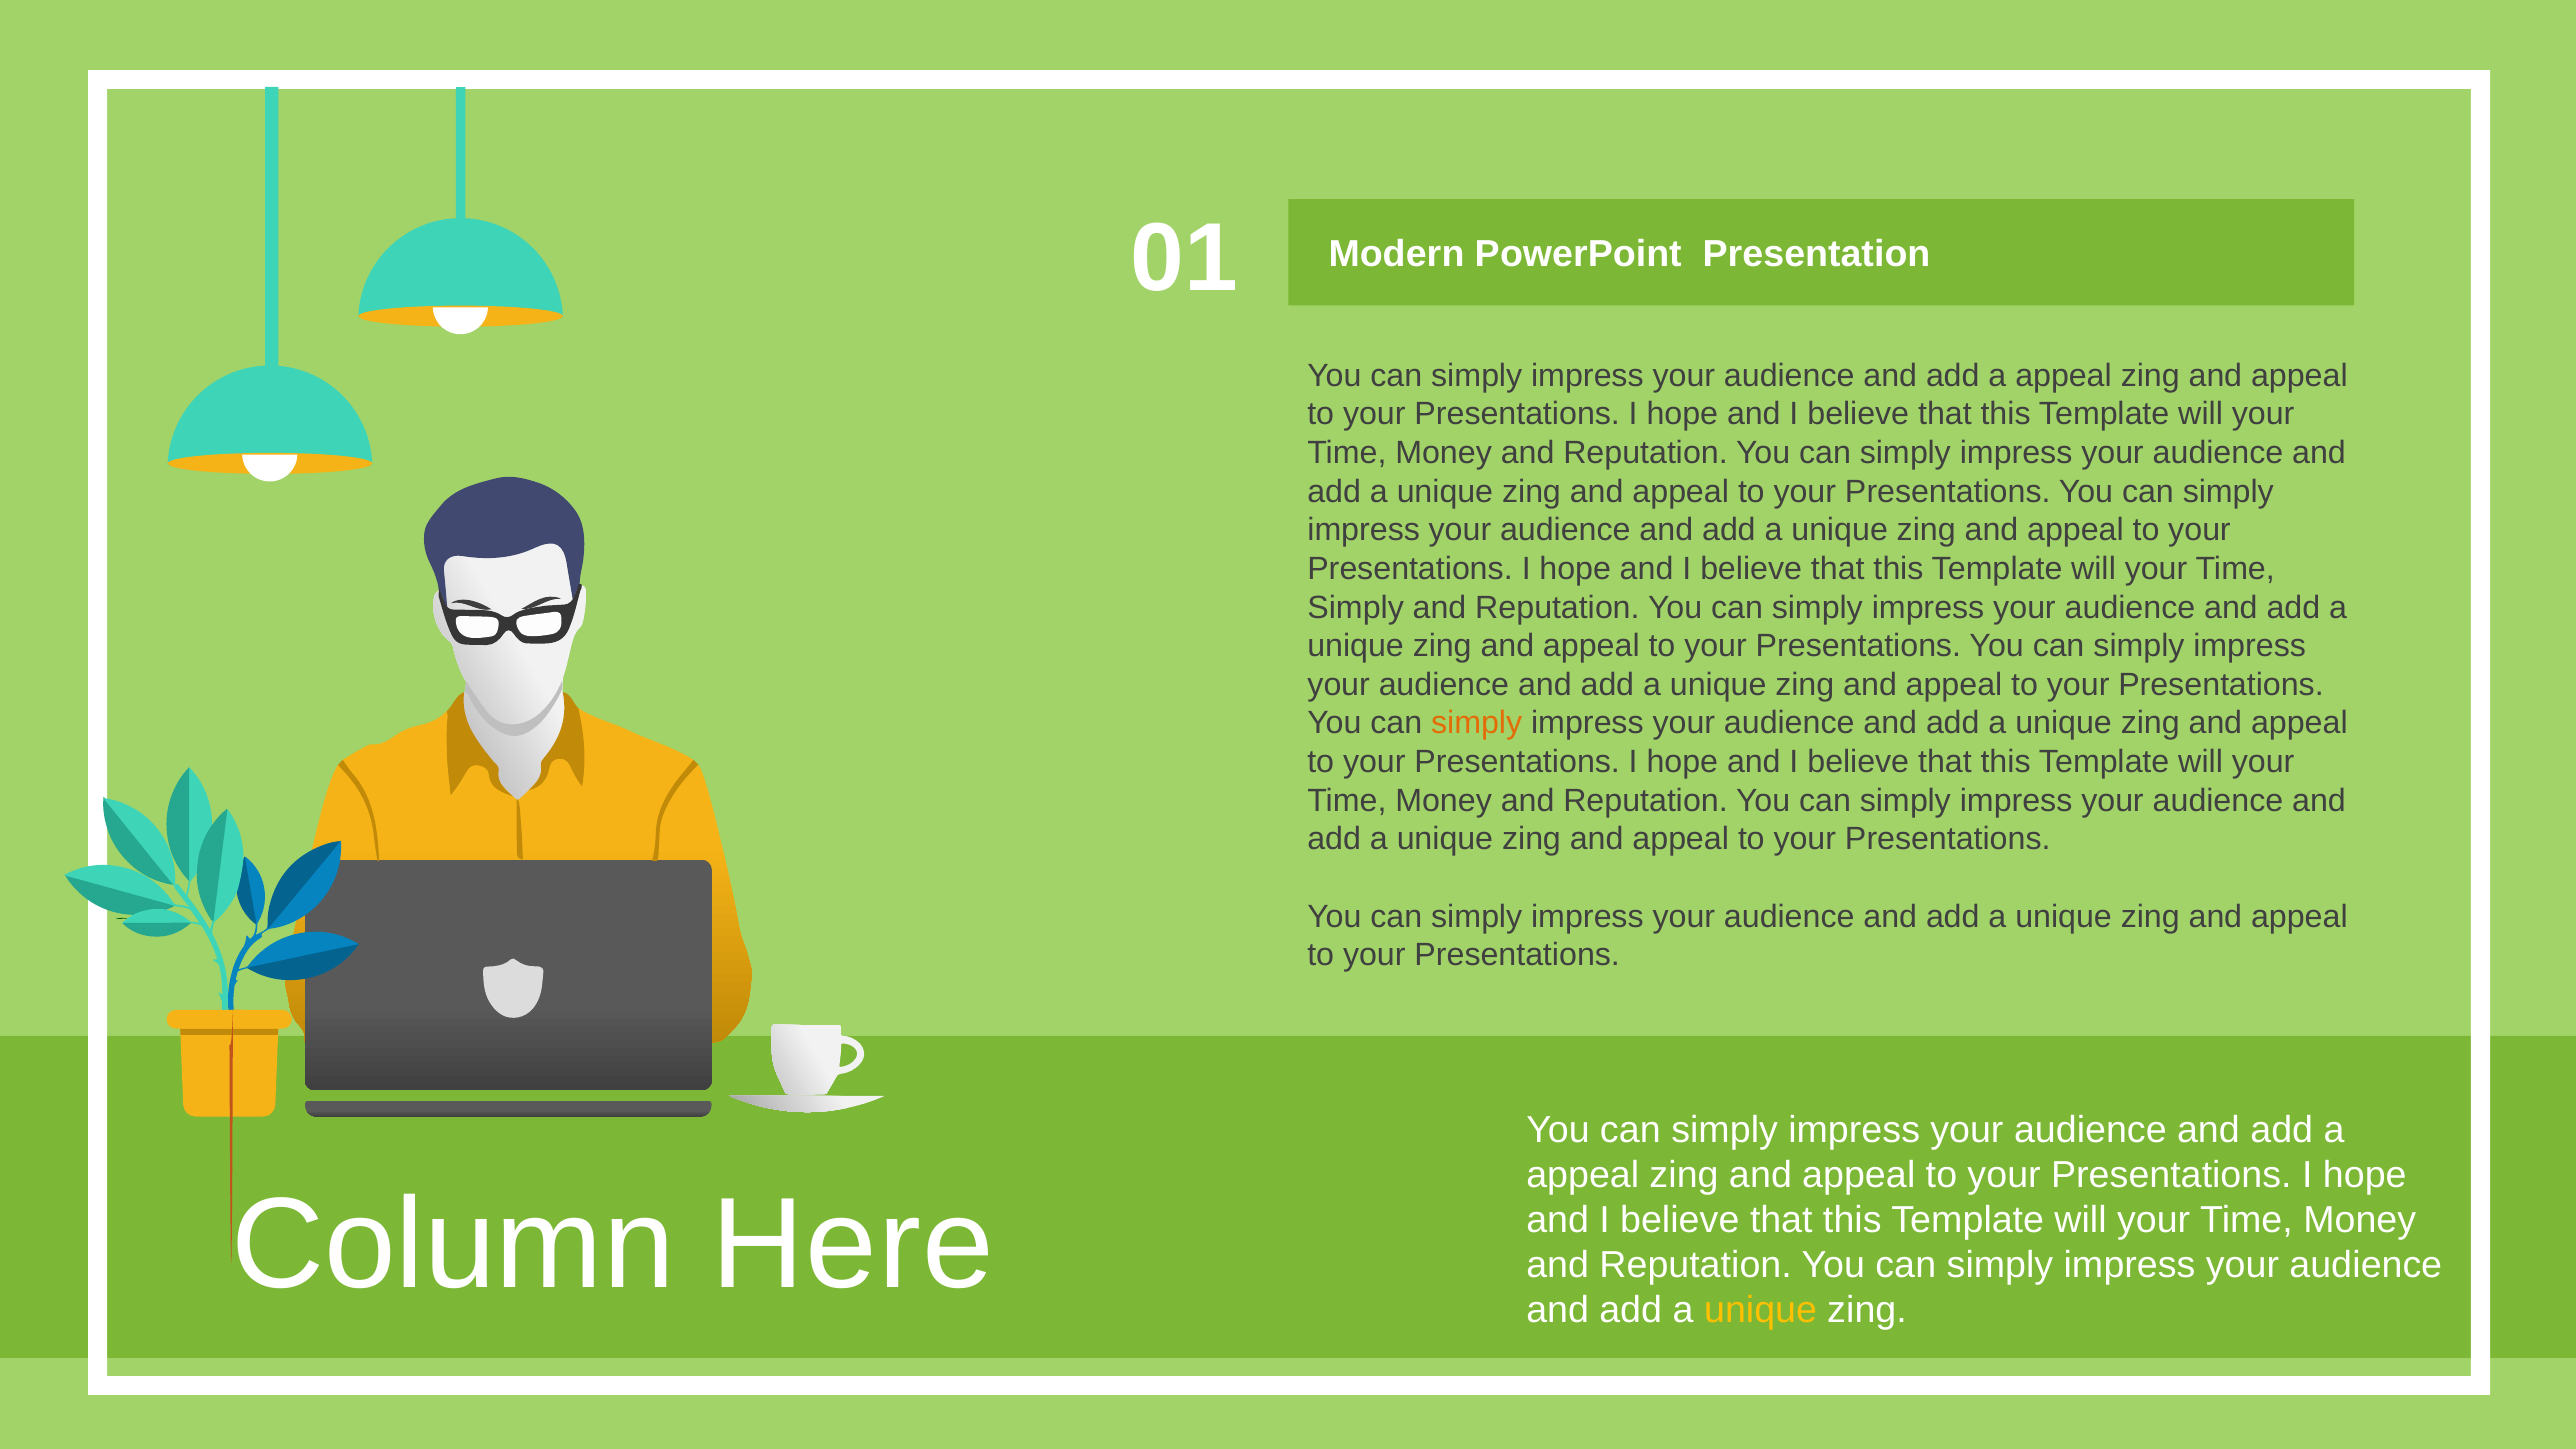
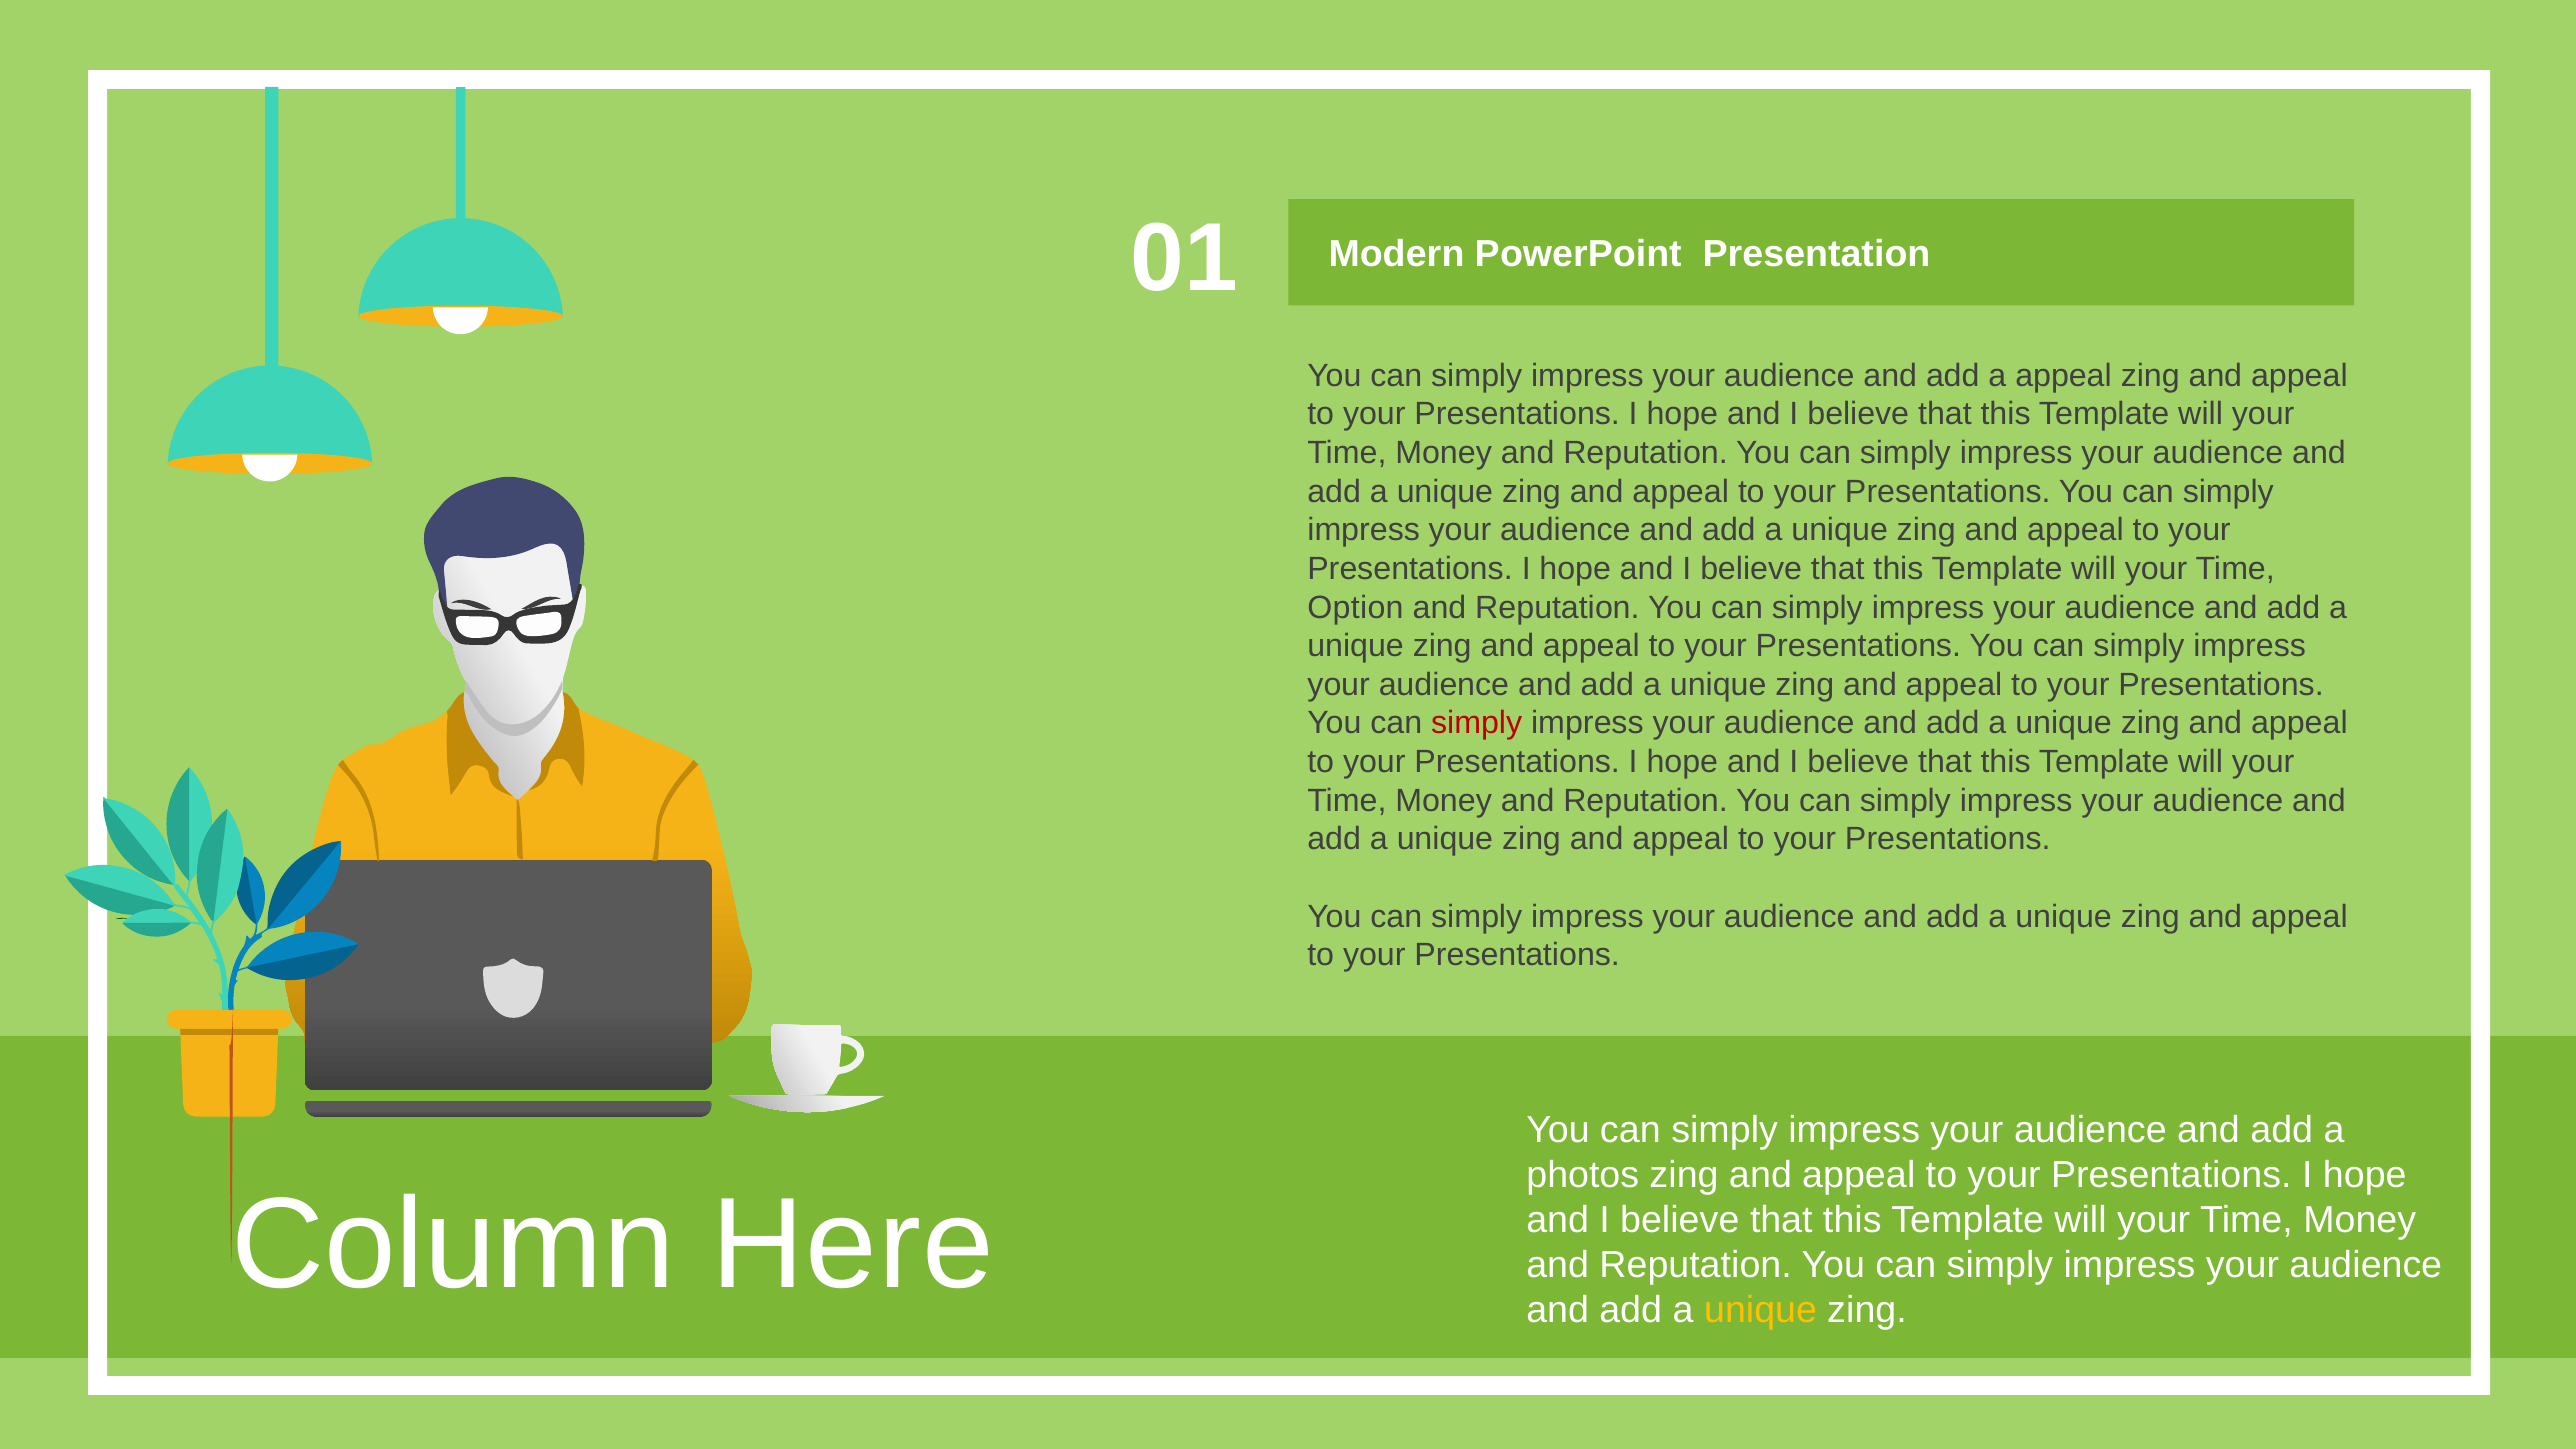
Simply: Simply -> Option (1356, 607)
simply colour: orange -> red (1477, 723)
appeal: appeal -> photos (1583, 1175)
